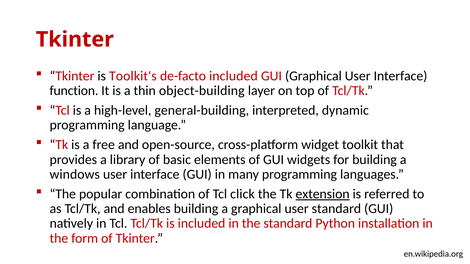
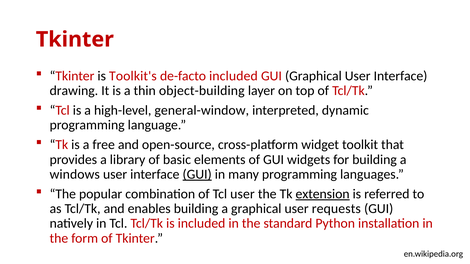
function: function -> drawing (74, 91)
general-building: general-building -> general-window (202, 111)
GUI underline: none -> present (197, 175)
Tcl click: click -> user (242, 194)
user standard: standard -> requests (336, 209)
